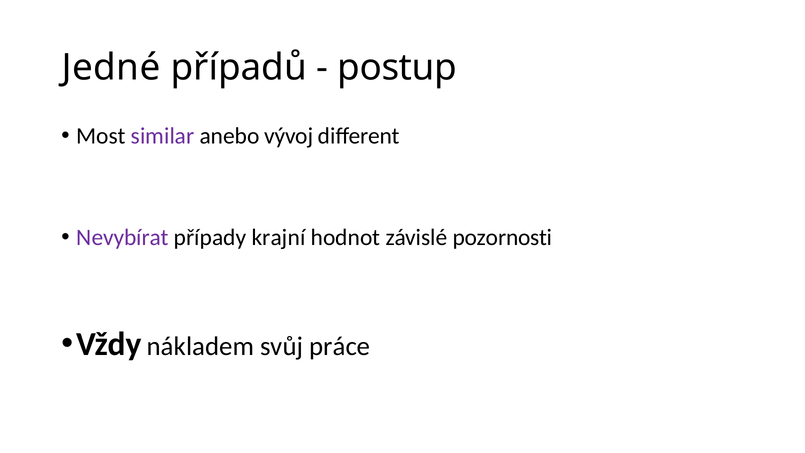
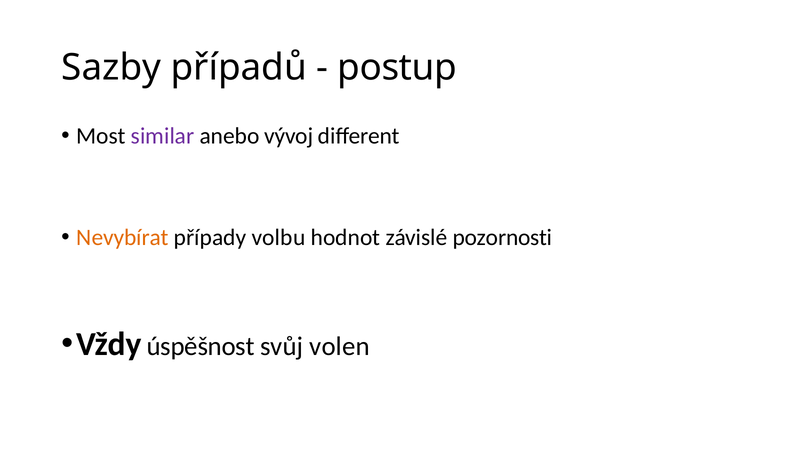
Jedné: Jedné -> Sazby (111, 68)
Nevybírat colour: purple -> orange (123, 237)
krajní: krajní -> volbu (278, 237)
nákladem: nákladem -> úspěšnost (201, 346)
práce: práce -> volen (340, 346)
